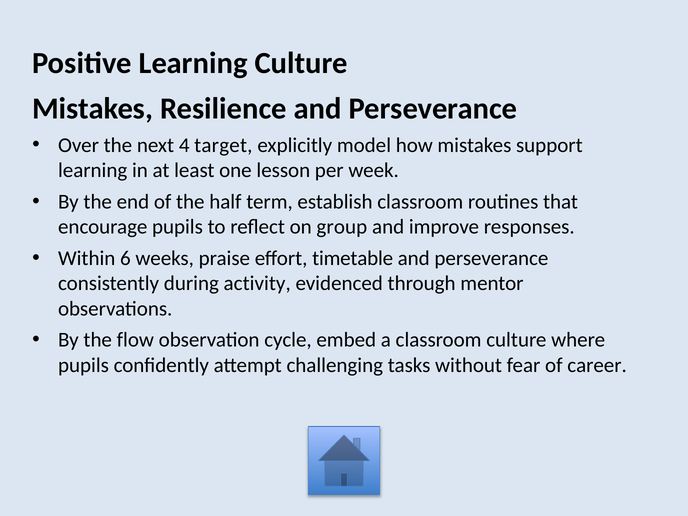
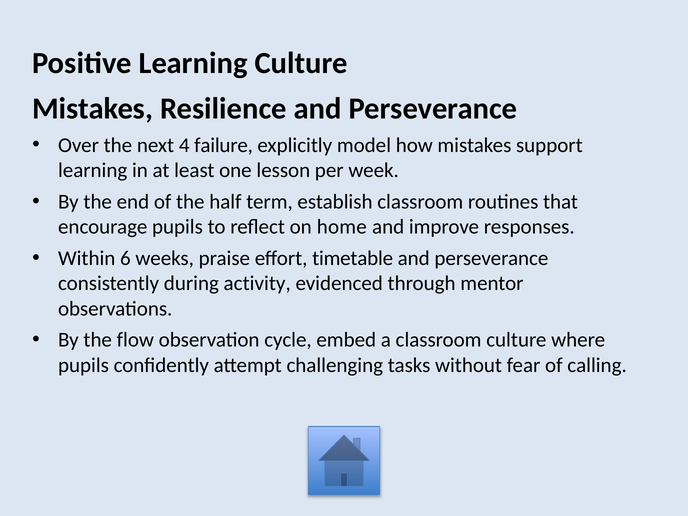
target: target -> failure (224, 145)
group: group -> home (342, 227)
career: career -> calling (597, 365)
